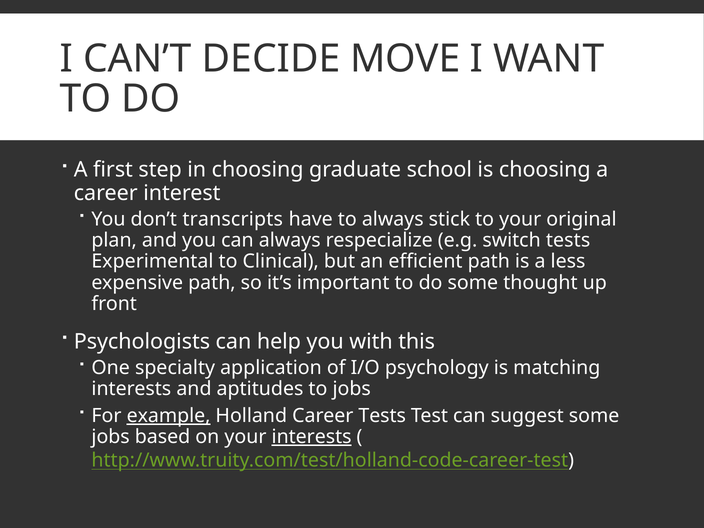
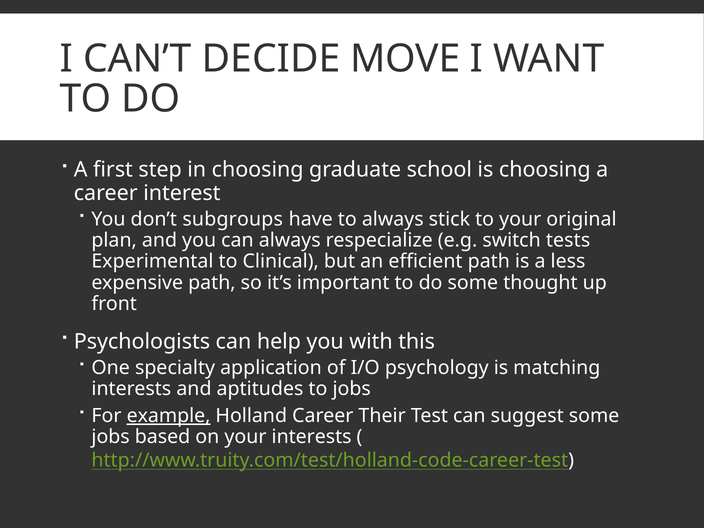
transcripts: transcripts -> subgroups (233, 219)
Career Tests: Tests -> Their (382, 416)
interests underline: present -> none (312, 437)
